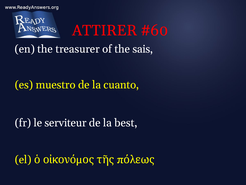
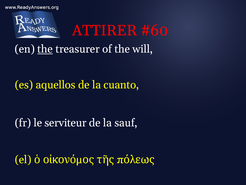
the underline: none -> present (45, 49)
sais: sais -> will (143, 49)
muestro: muestro -> aquellos (56, 85)
best: best -> sauf (126, 123)
